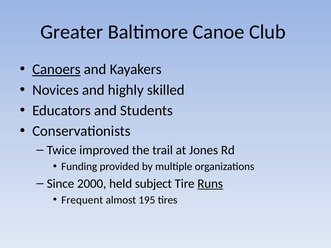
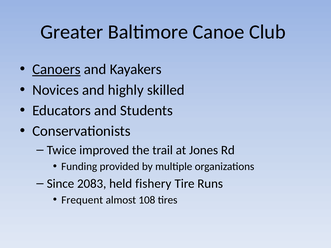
2000: 2000 -> 2083 (92, 184)
subject: subject -> fishery (153, 184)
Runs underline: present -> none (210, 184)
195: 195 -> 108 (147, 200)
